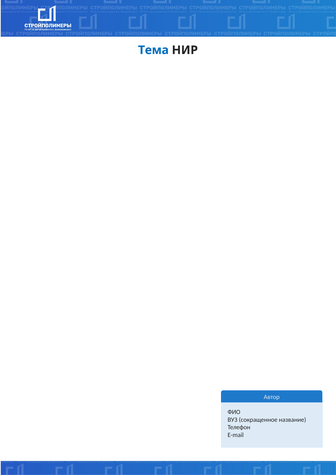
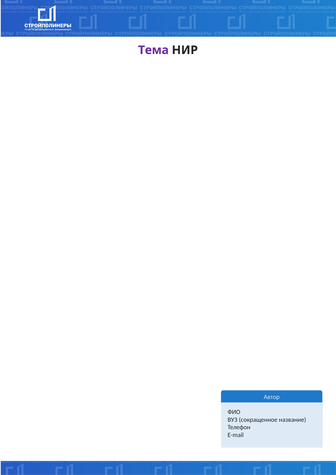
Тема colour: blue -> purple (153, 50)
